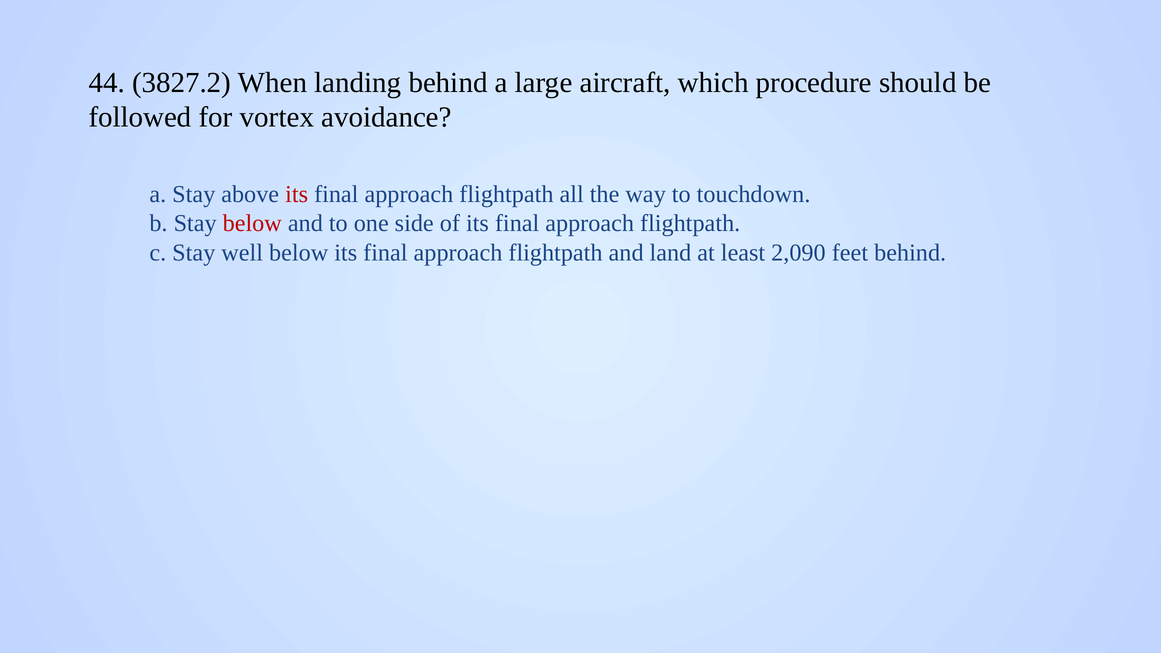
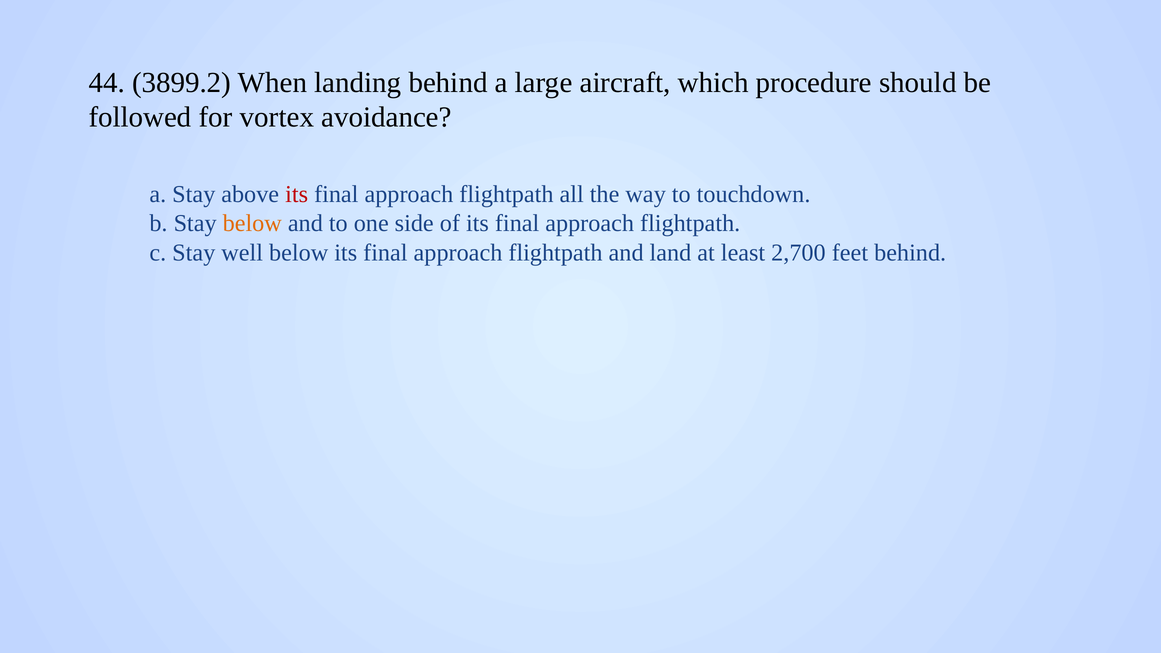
3827.2: 3827.2 -> 3899.2 (182, 82)
below colour: red -> orange (252, 224)
2,090: 2,090 -> 2,700 (798, 253)
